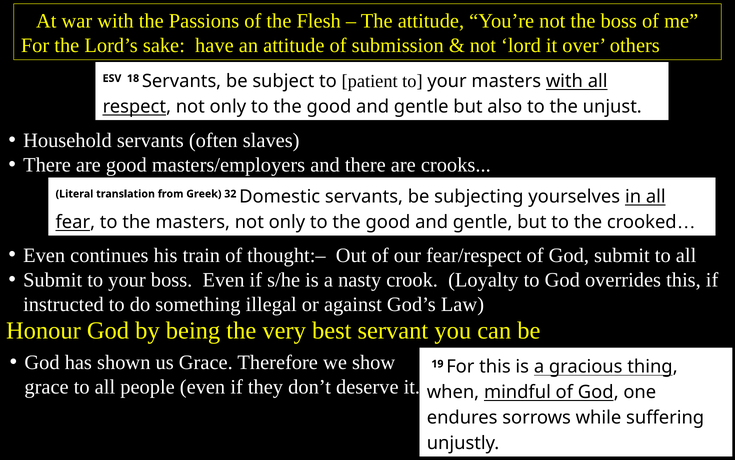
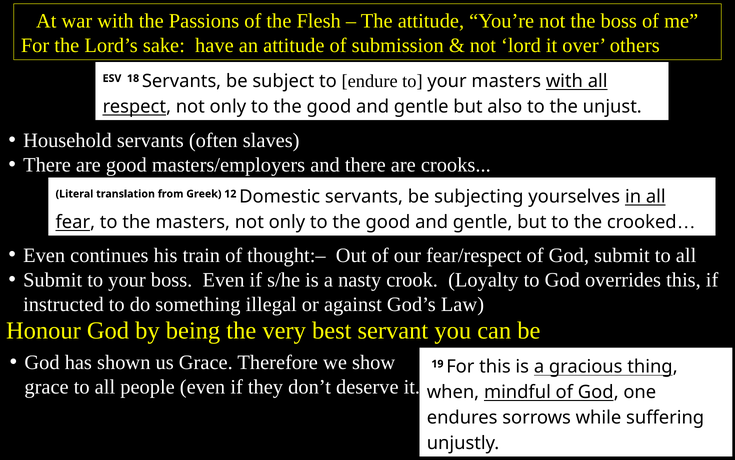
patient: patient -> endure (370, 81)
32: 32 -> 12 (230, 194)
